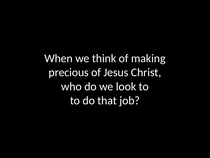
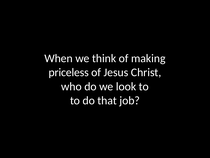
precious: precious -> priceless (69, 72)
